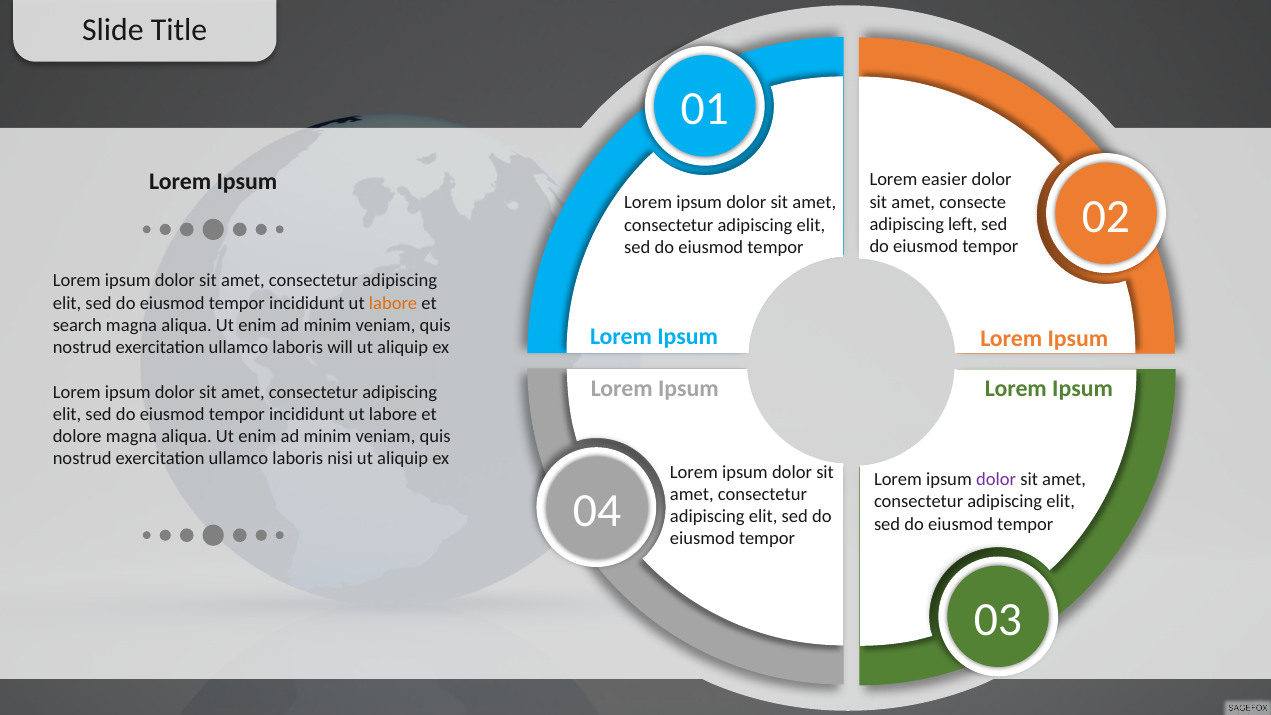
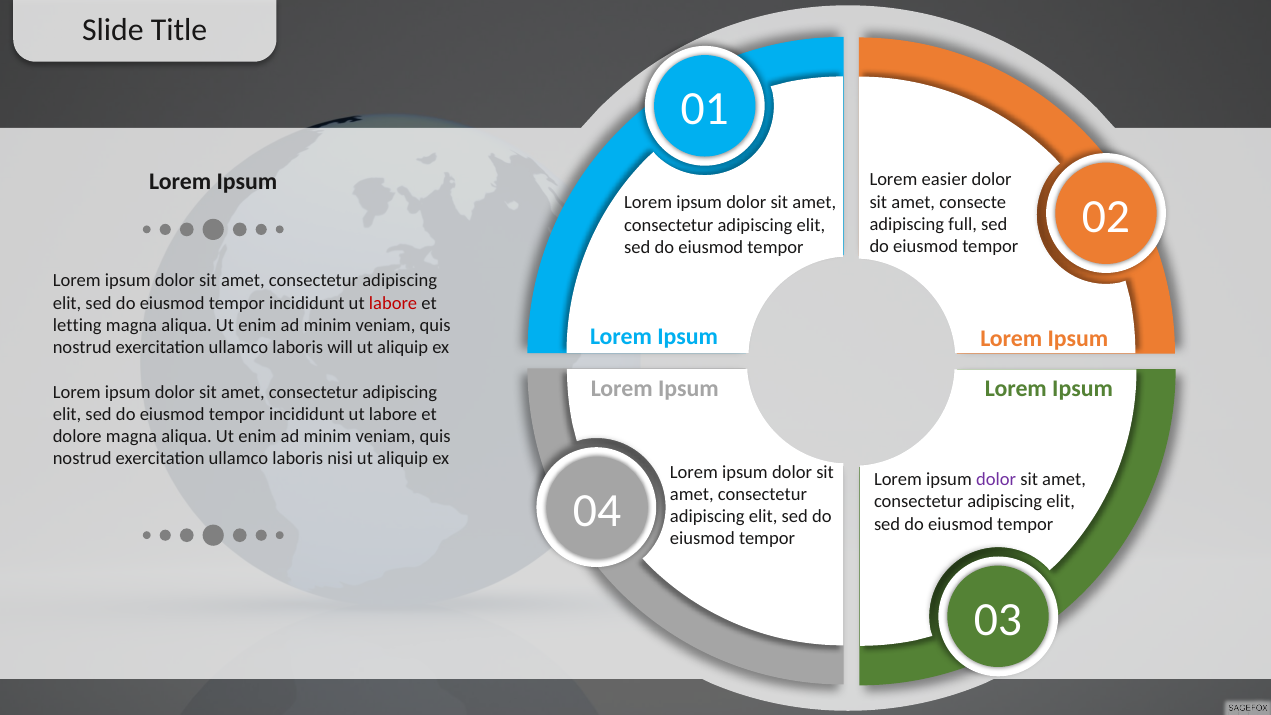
left: left -> full (963, 224)
labore colour: orange -> red (393, 303)
search: search -> letting (77, 325)
